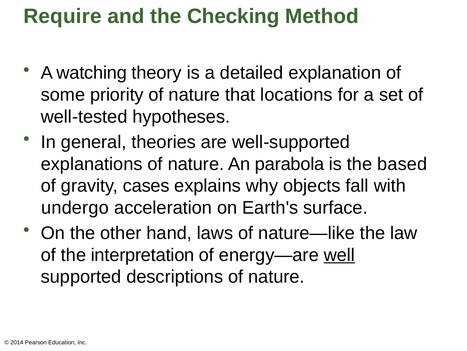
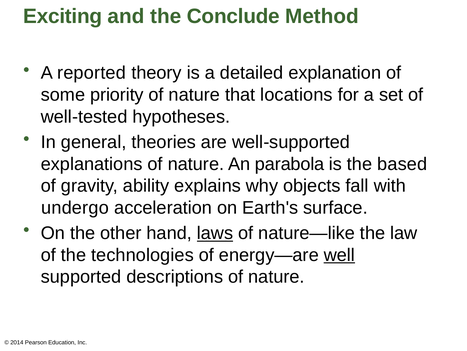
Require: Require -> Exciting (63, 16)
Checking: Checking -> Conclude (233, 16)
watching: watching -> reported (92, 73)
cases: cases -> ability (146, 185)
laws underline: none -> present (215, 233)
interpretation: interpretation -> technologies (142, 255)
